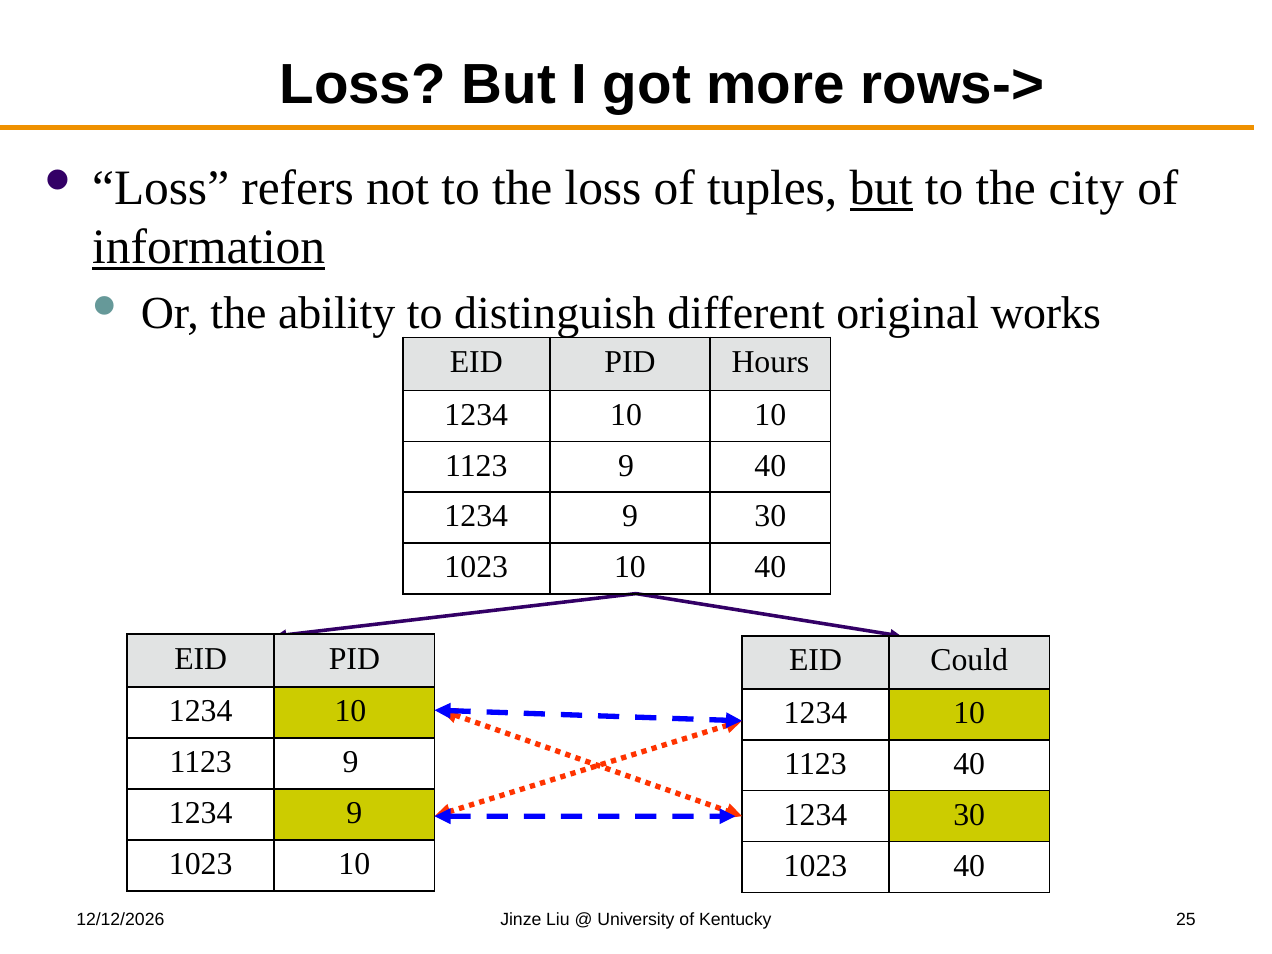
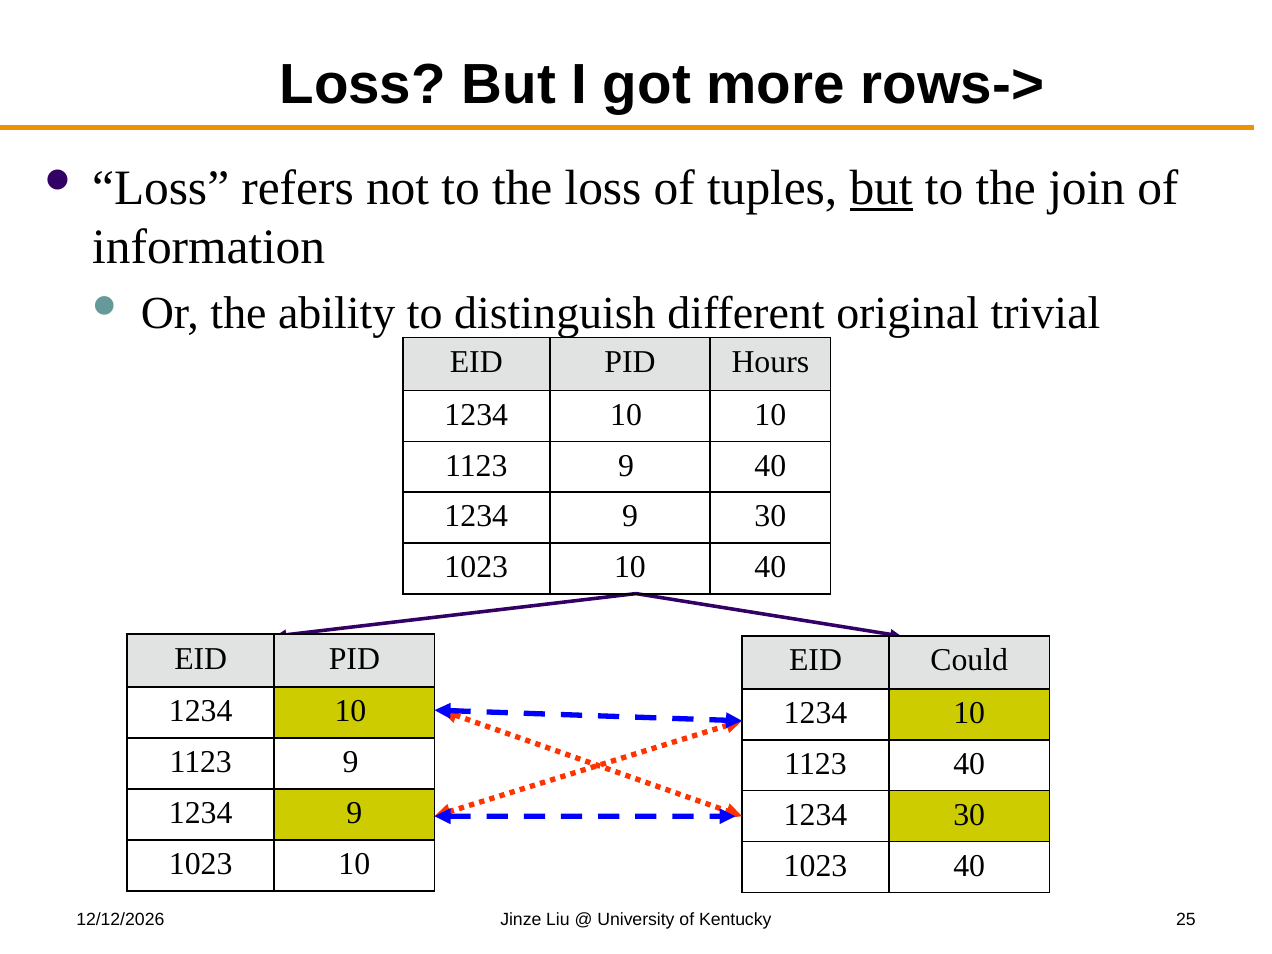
city: city -> join (1087, 188)
information underline: present -> none (209, 247)
works: works -> trivial (1045, 313)
